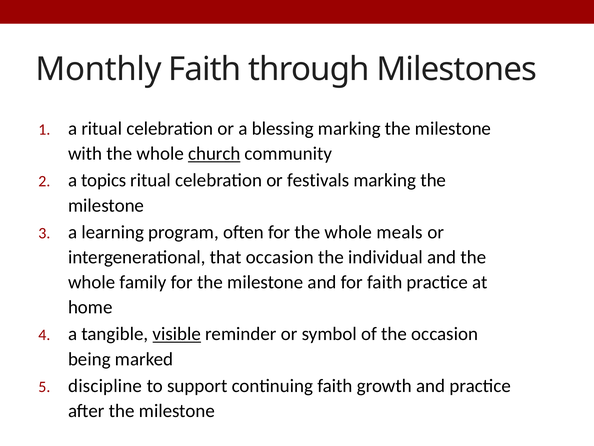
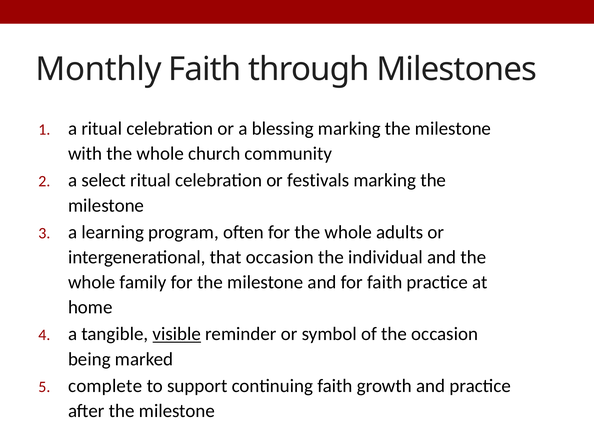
church underline: present -> none (214, 154)
topics: topics -> select (104, 180)
meals: meals -> adults (400, 232)
discipline: discipline -> complete (105, 385)
